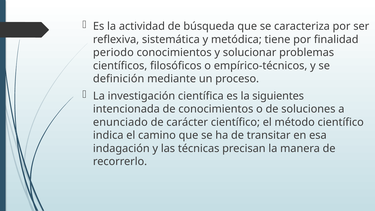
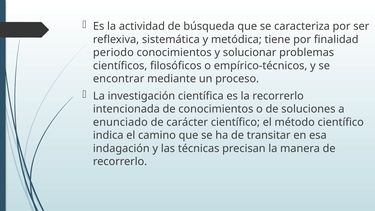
definición: definición -> encontrar (119, 79)
la siguientes: siguientes -> recorrerlo (278, 96)
